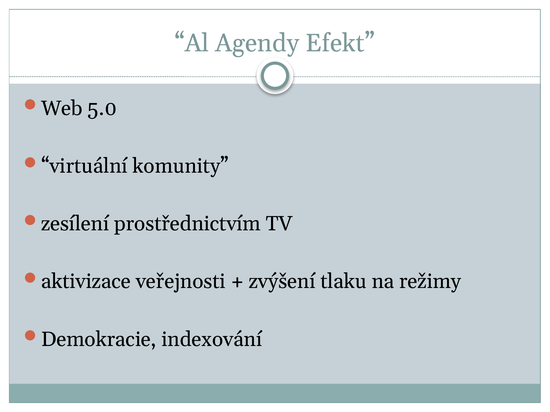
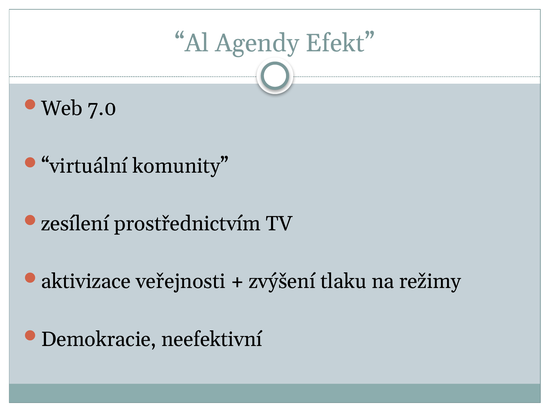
5.0: 5.0 -> 7.0 (102, 108)
indexování: indexování -> neefektivní (212, 340)
